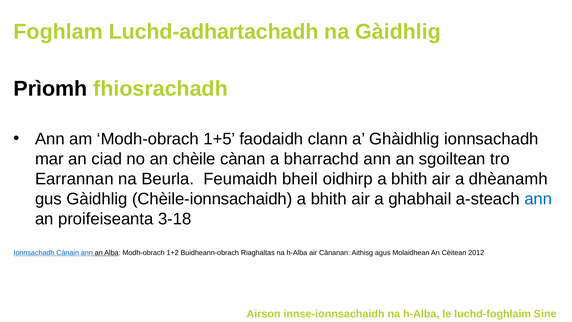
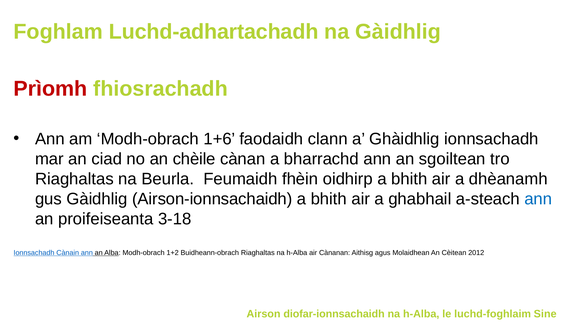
Prìomh colour: black -> red (50, 89)
1+5: 1+5 -> 1+6 (219, 139)
Earrannan: Earrannan -> Riaghaltas (74, 179)
bheil: bheil -> fhèin (300, 179)
Chèile-ionnsachaidh: Chèile-ionnsachaidh -> Airson-ionnsachaidh (212, 199)
innse-ionnsachaidh: innse-ionnsachaidh -> diofar-ionnsachaidh (334, 314)
